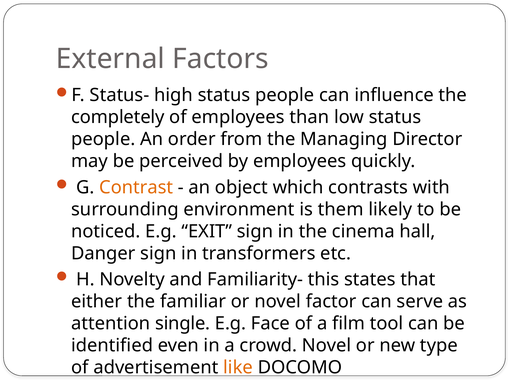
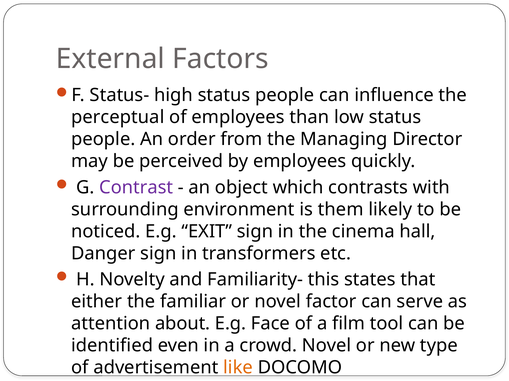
completely: completely -> perceptual (118, 117)
Contrast colour: orange -> purple (136, 188)
single: single -> about (183, 324)
